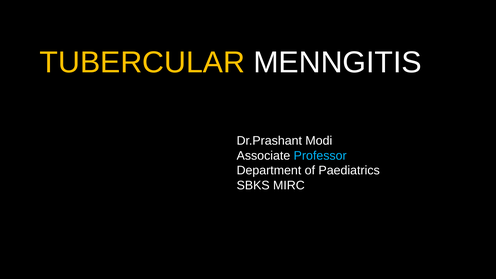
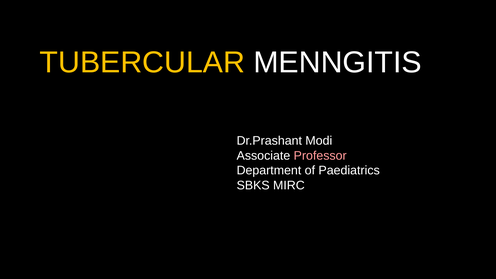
Professor colour: light blue -> pink (320, 156)
